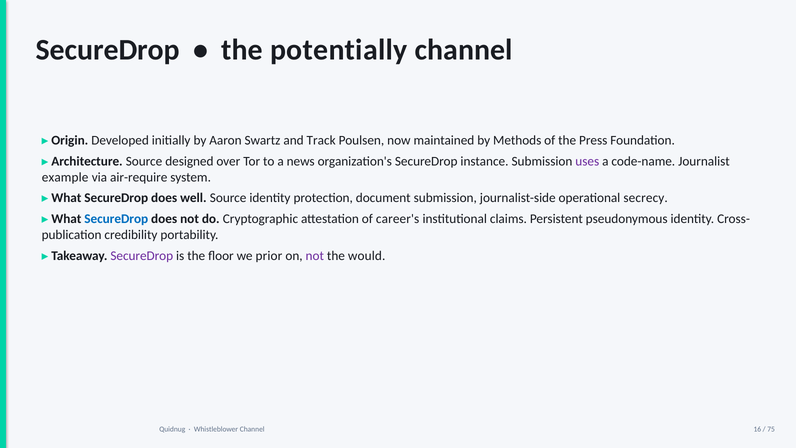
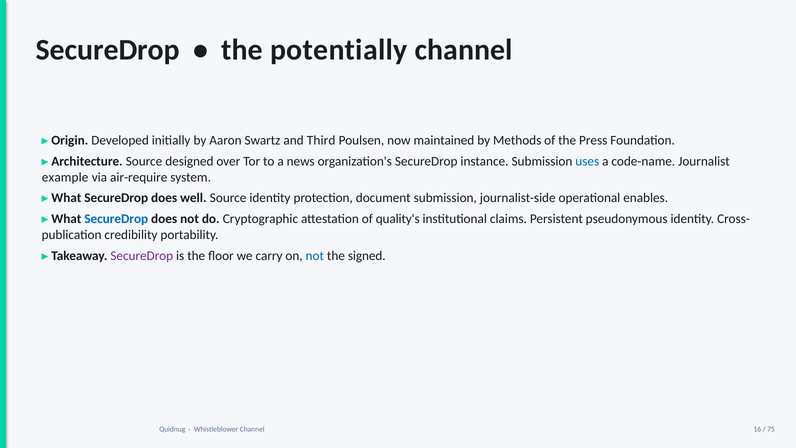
Track: Track -> Third (321, 140)
uses colour: purple -> blue (587, 161)
secrecy: secrecy -> enables (646, 198)
career's: career's -> quality's (398, 219)
prior: prior -> carry (269, 256)
not colour: purple -> blue (315, 256)
would: would -> signed (367, 256)
